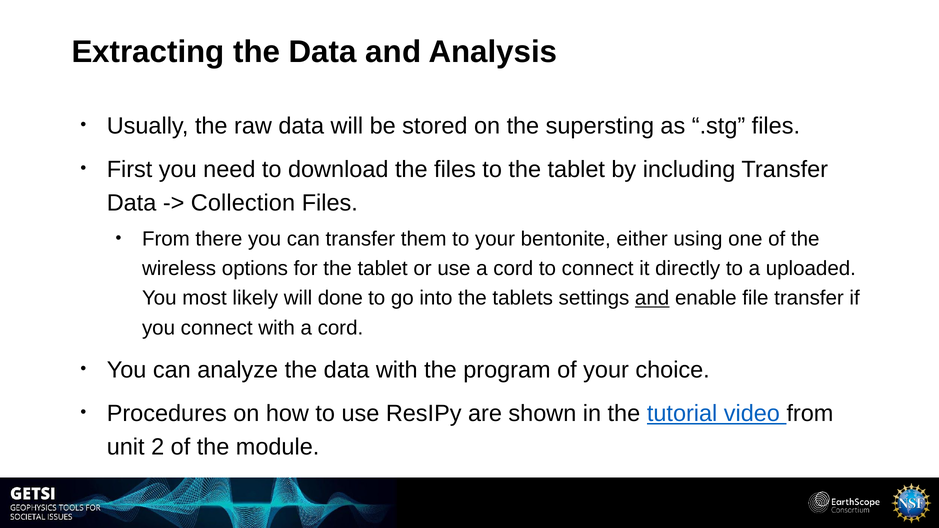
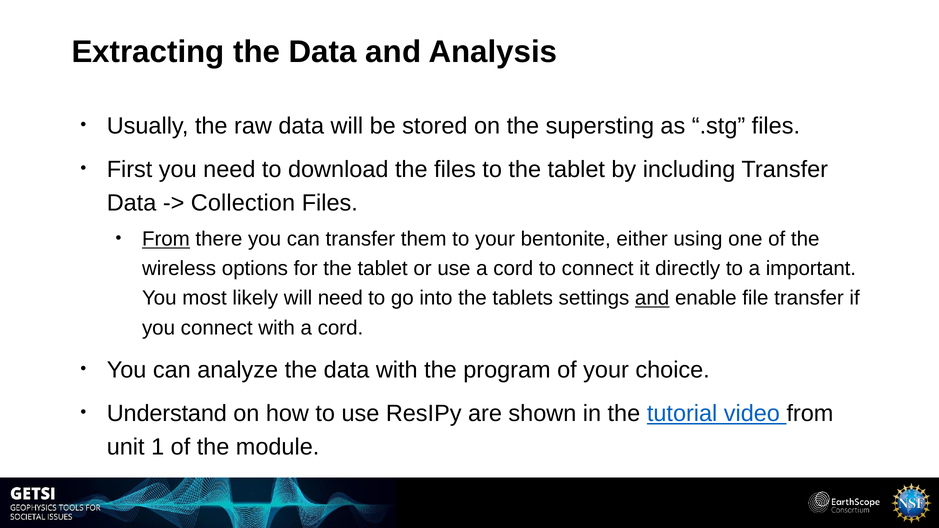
From underline: none -> present (166, 239)
uploaded: uploaded -> important (811, 269)
will done: done -> need (340, 298)
Procedures: Procedures -> Understand (167, 413)
2: 2 -> 1 (158, 447)
